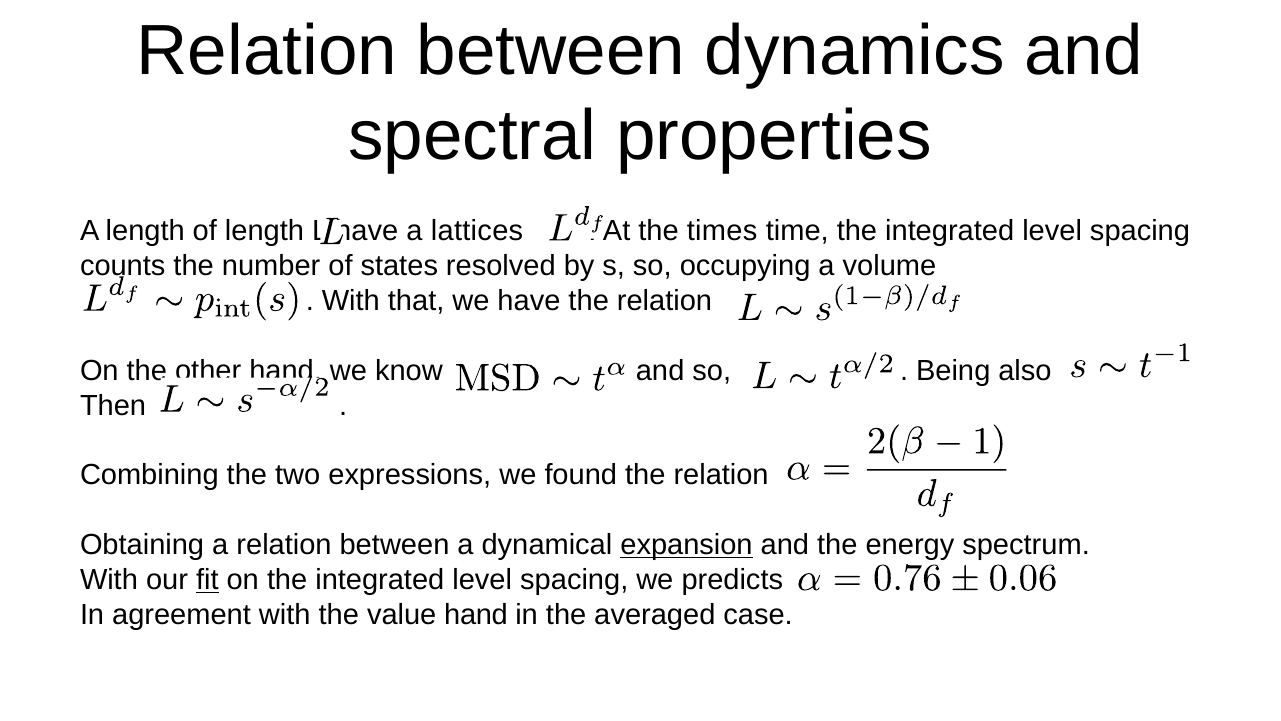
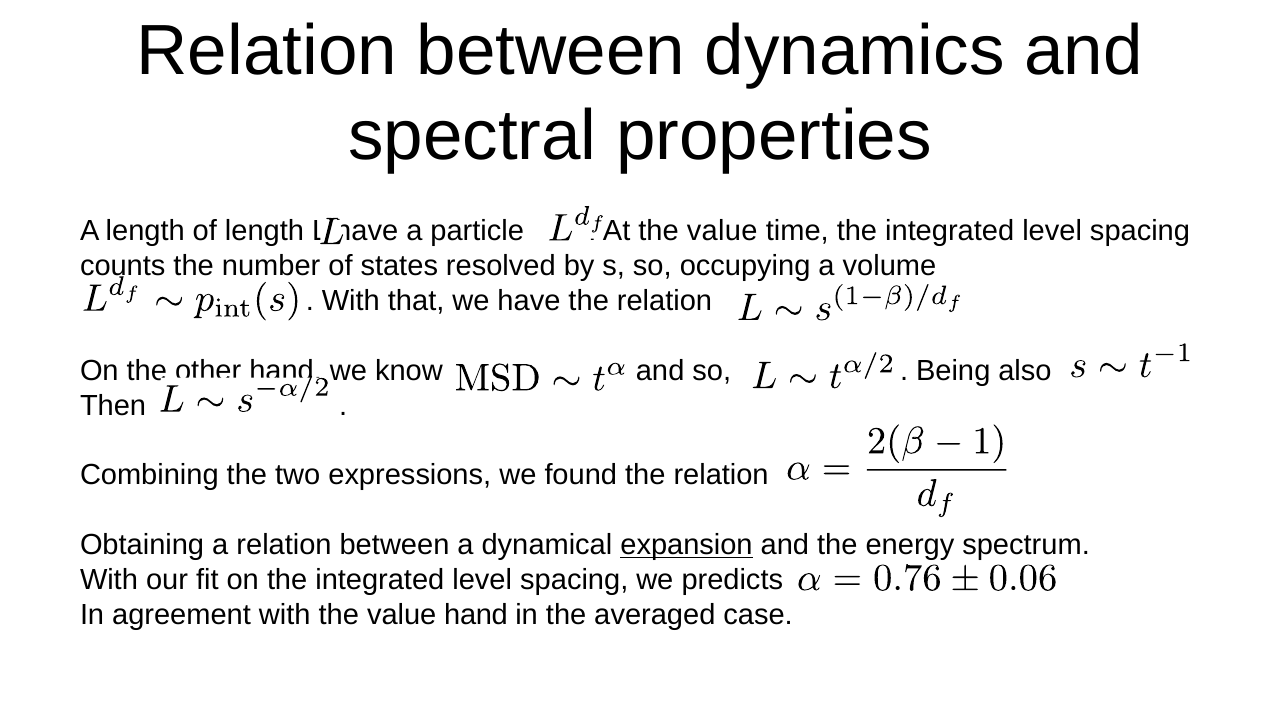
lattices: lattices -> particle (477, 231)
At the times: times -> value (722, 231)
fit underline: present -> none (207, 580)
